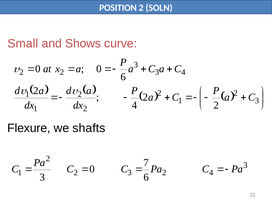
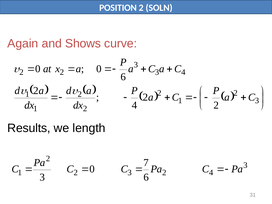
Small: Small -> Again (23, 43)
Flexure: Flexure -> Results (29, 128)
shafts: shafts -> length (89, 128)
